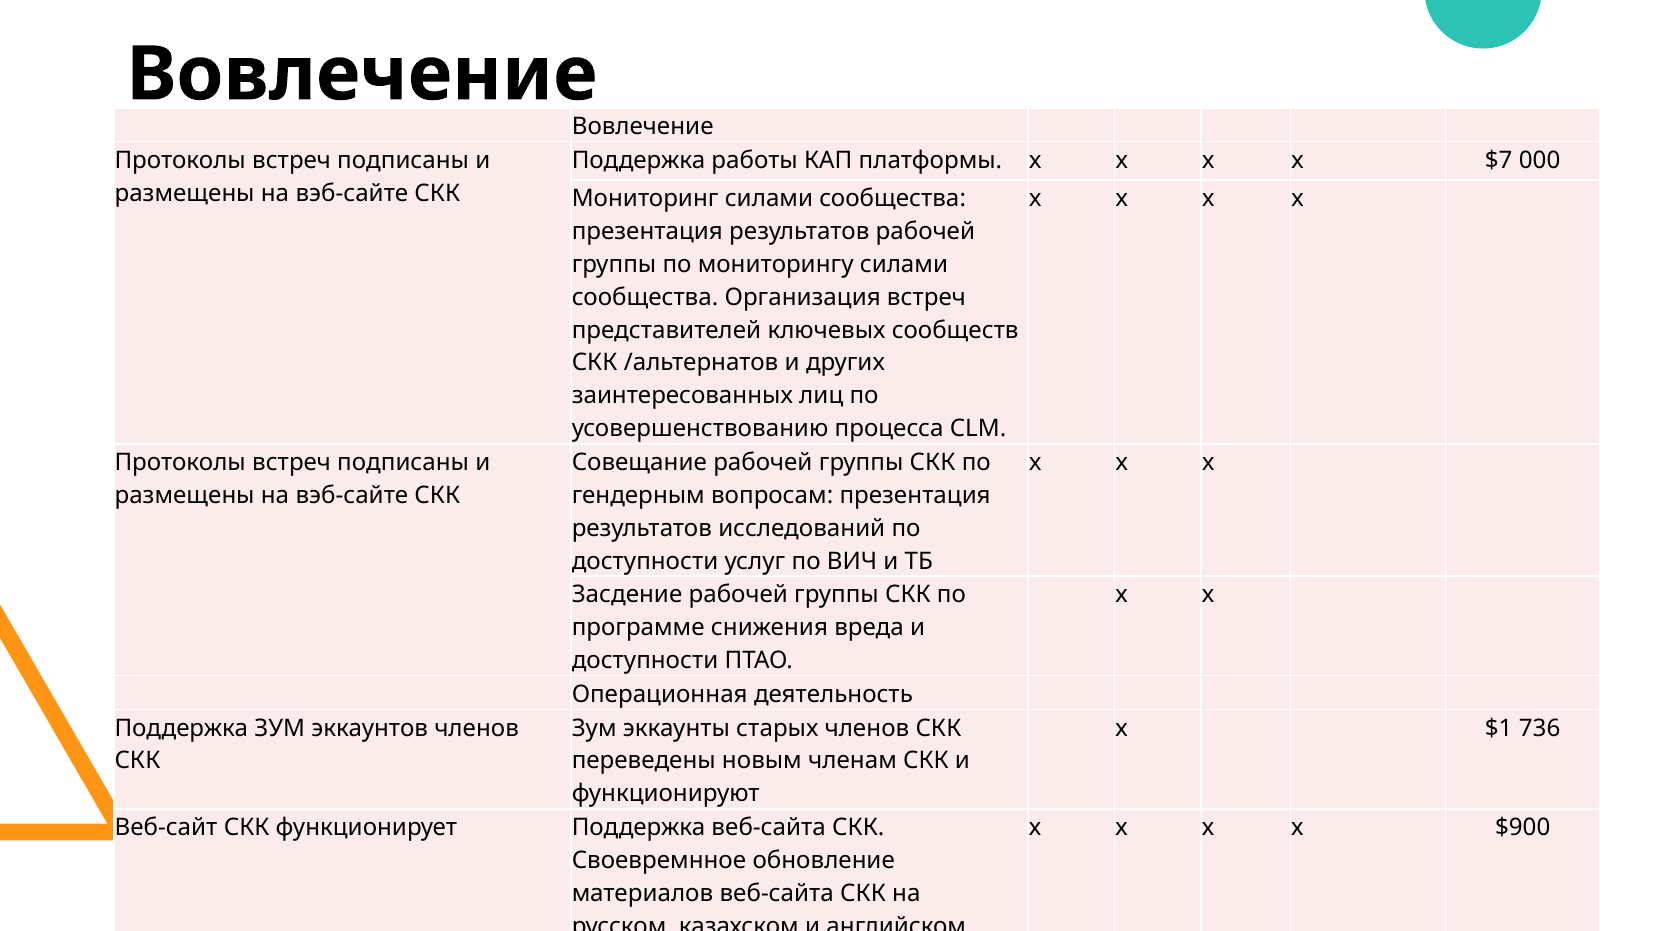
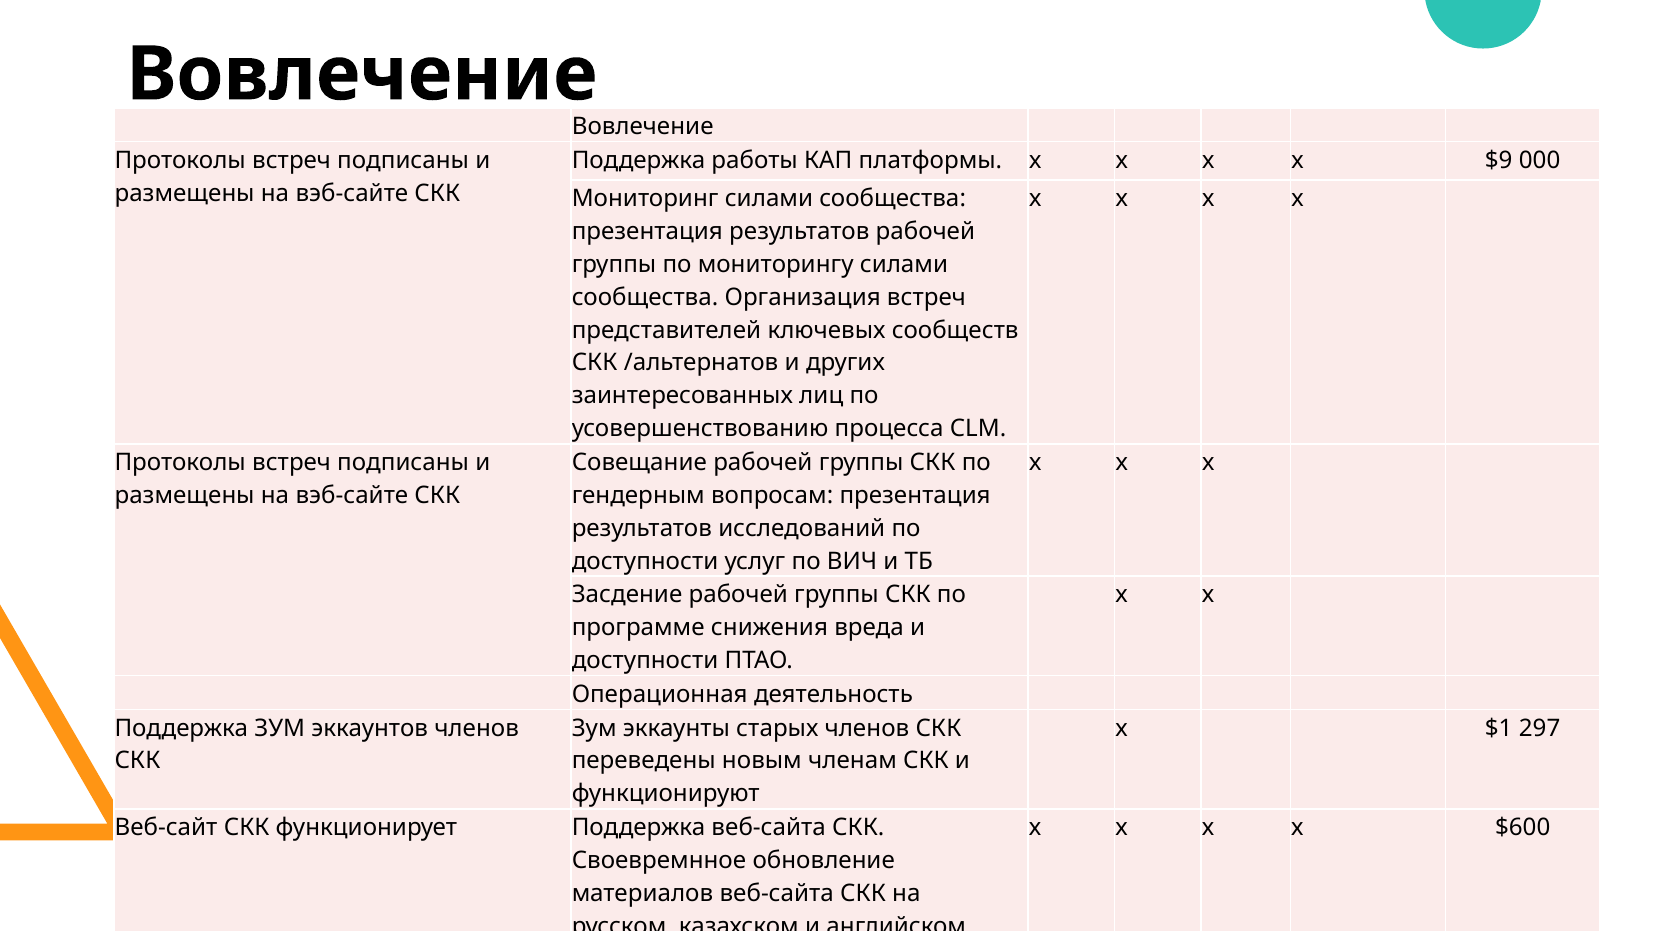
$7: $7 -> $9 (1499, 160)
736: 736 -> 297 (1540, 728)
$900: $900 -> $600 (1523, 828)
